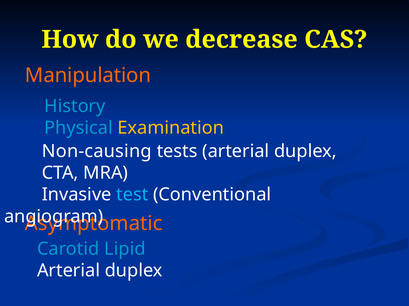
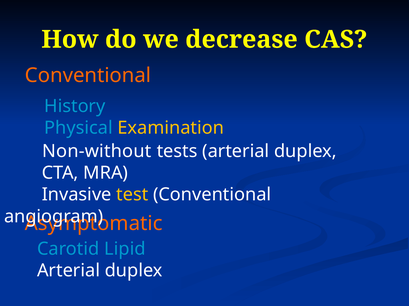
Manipulation: Manipulation -> Conventional (88, 76)
Non-causing: Non-causing -> Non-without (97, 151)
test colour: light blue -> yellow (132, 195)
